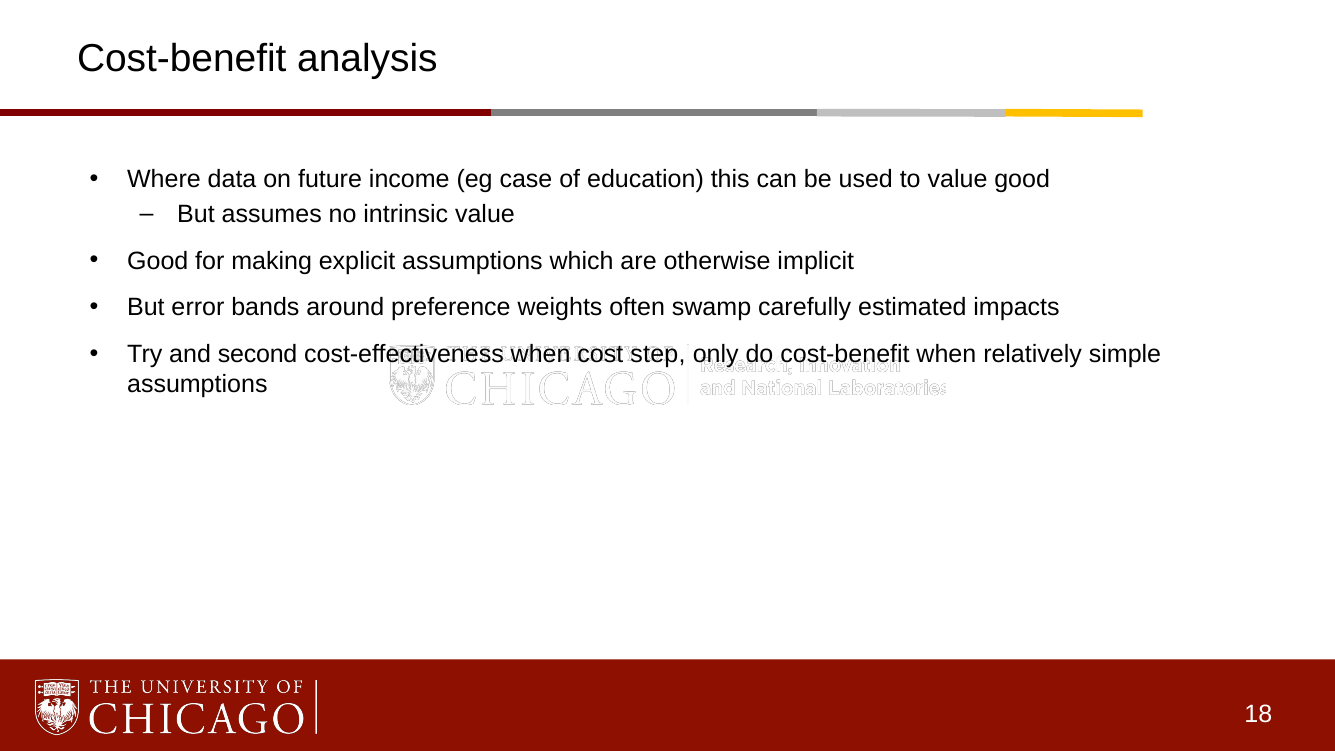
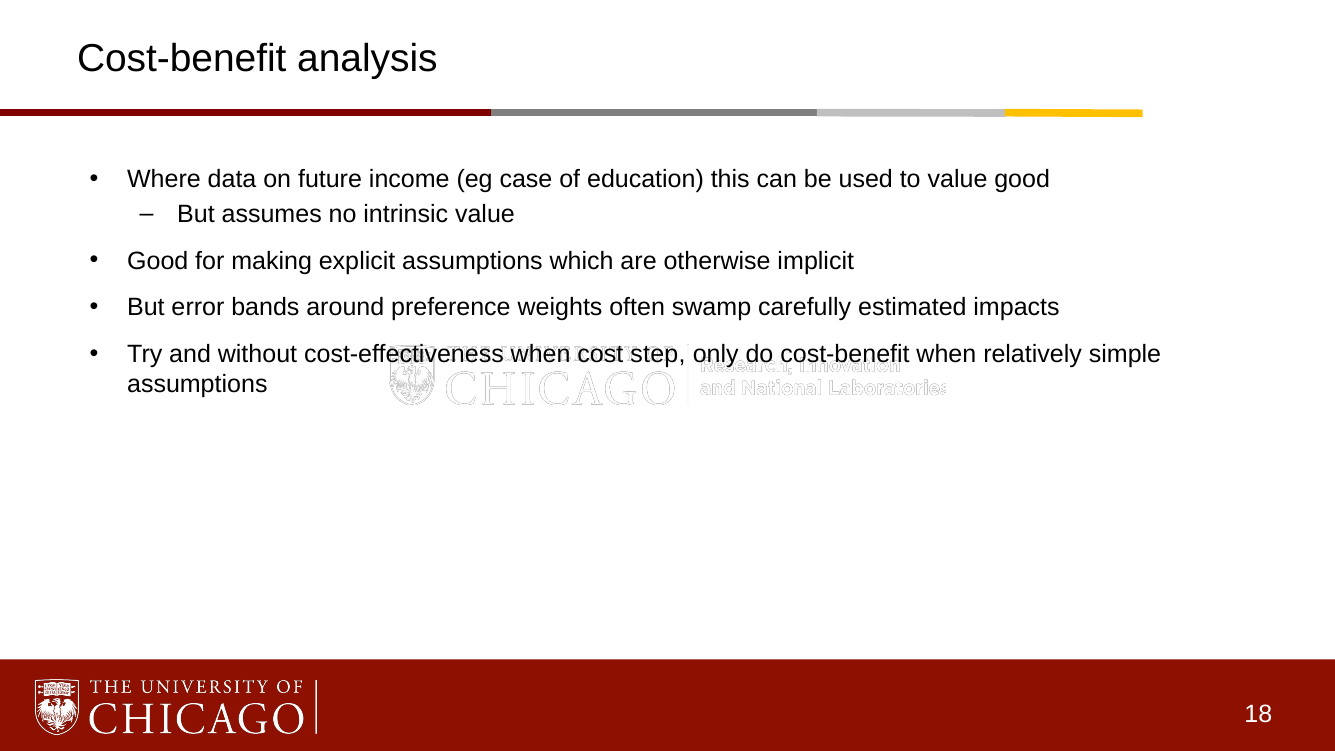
second: second -> without (257, 354)
